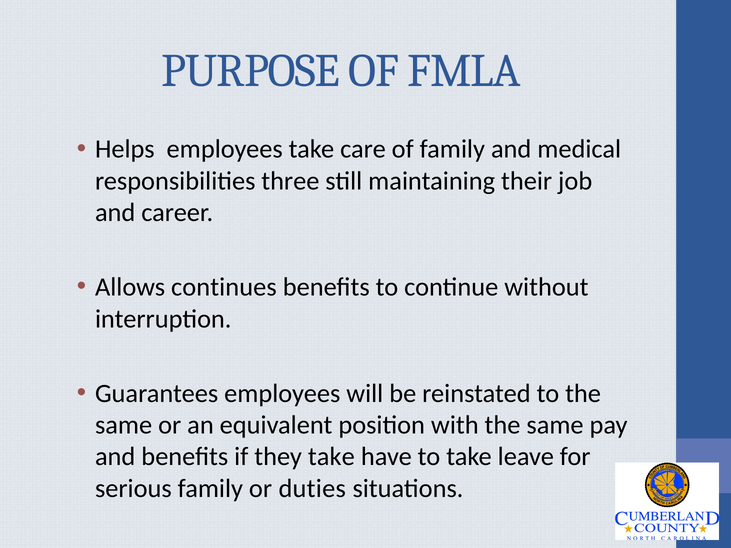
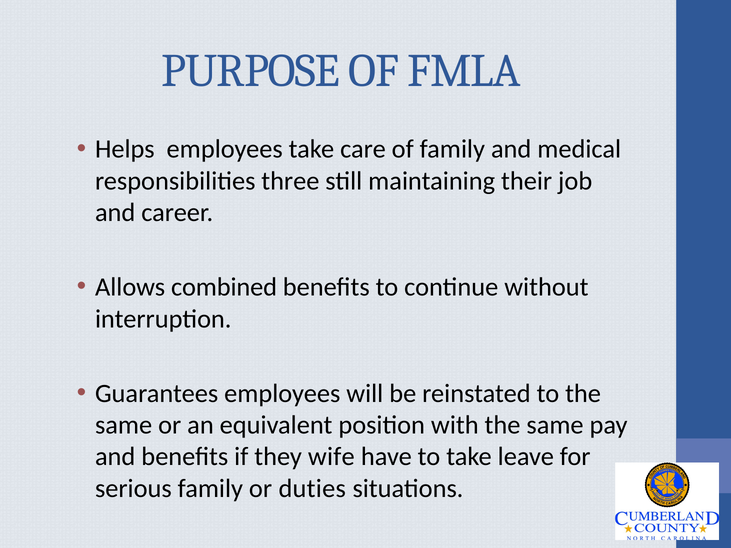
continues: continues -> combined (224, 287)
they take: take -> wife (331, 457)
